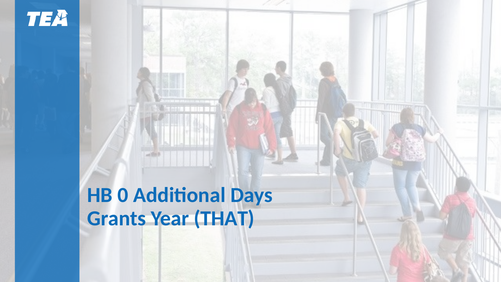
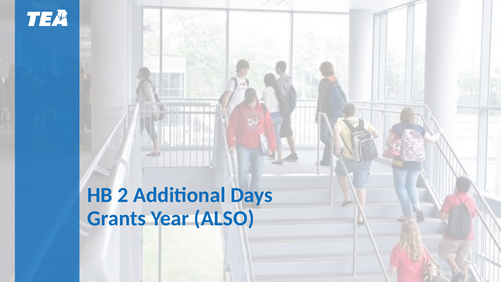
0: 0 -> 2 (123, 195)
THAT: THAT -> ALSO (224, 218)
